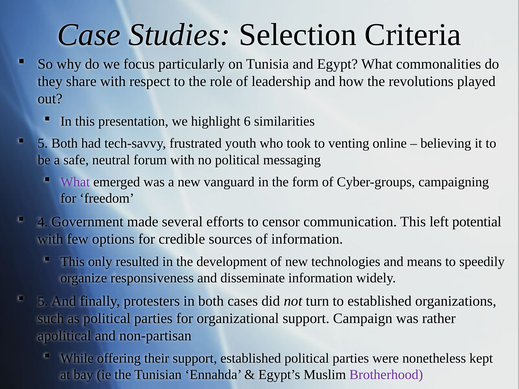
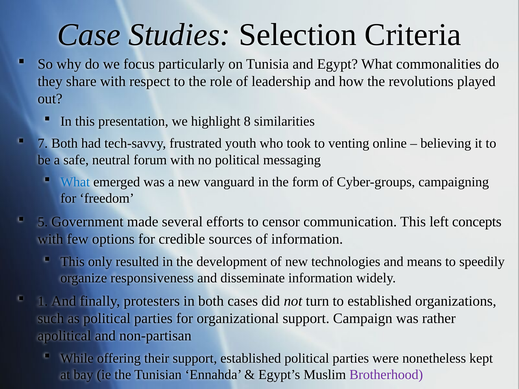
6: 6 -> 8 (247, 121)
5: 5 -> 7 (43, 144)
What colour: purple -> blue (75, 182)
4: 4 -> 5 (43, 222)
potential: potential -> concepts (477, 222)
5: 5 -> 1 (43, 302)
